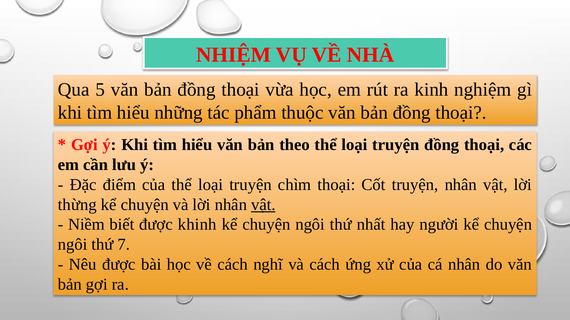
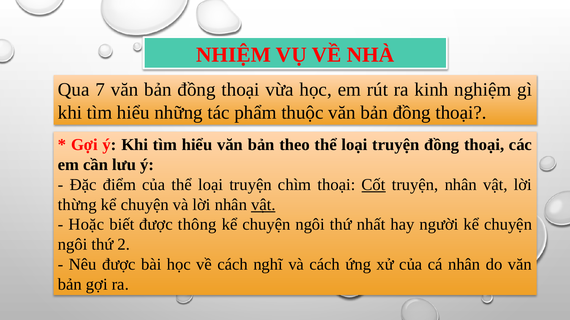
5: 5 -> 7 (100, 90)
Cốt underline: none -> present (374, 185)
Niềm: Niềm -> Hoặc (86, 225)
khinh: khinh -> thông (197, 225)
7: 7 -> 2 (124, 245)
